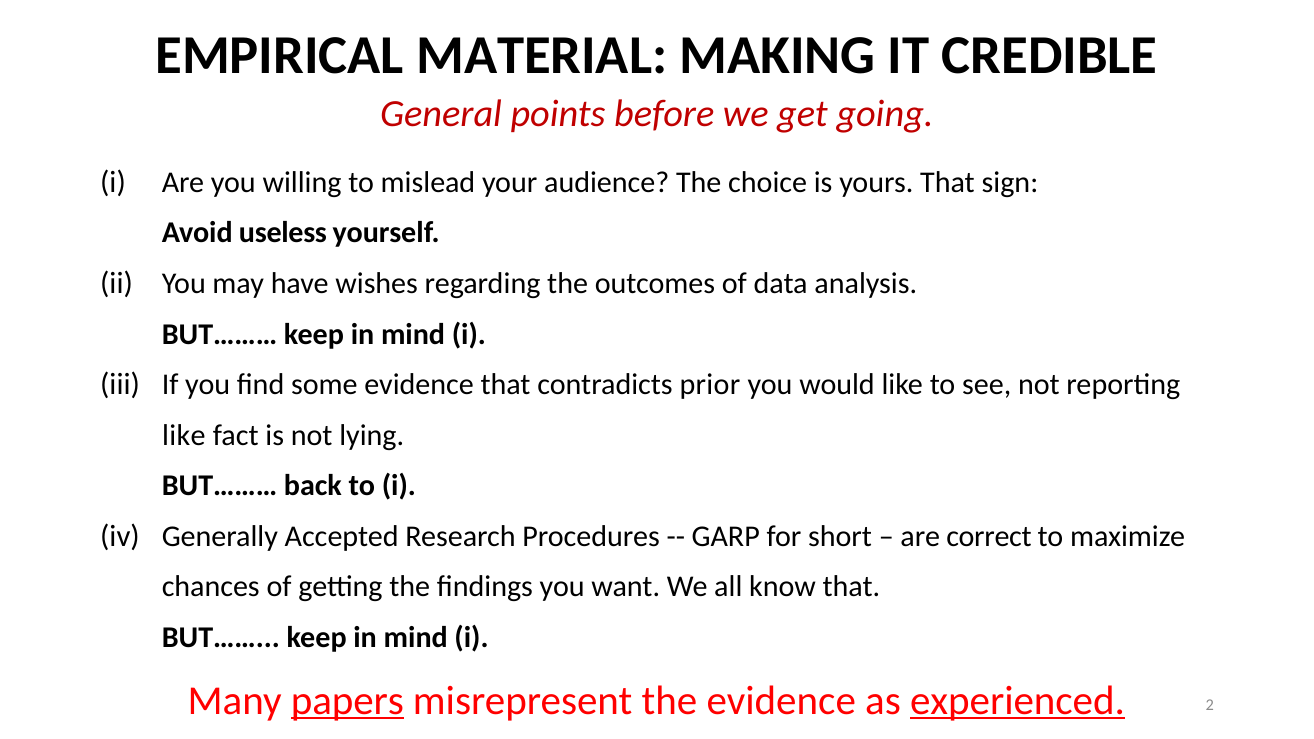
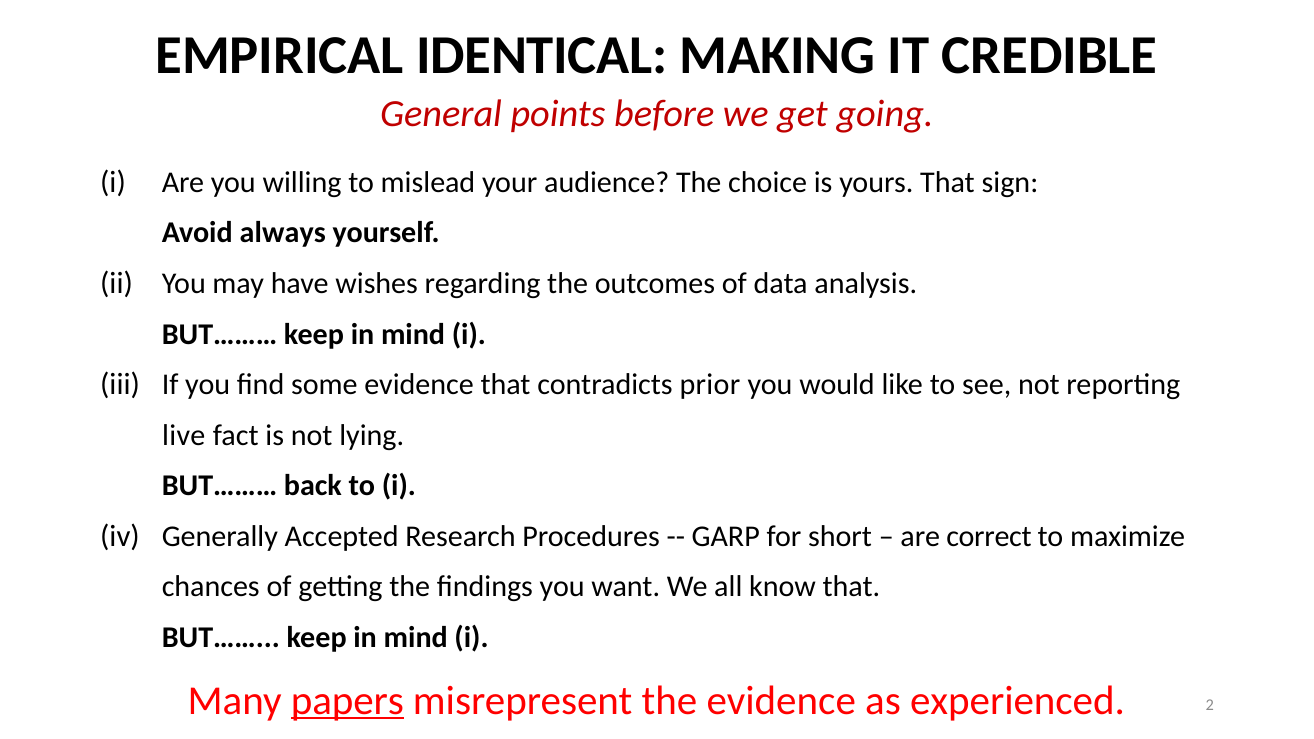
MATERIAL: MATERIAL -> IDENTICAL (542, 56)
useless: useless -> always (283, 233)
like: like -> live (184, 435)
experienced underline: present -> none (1018, 701)
